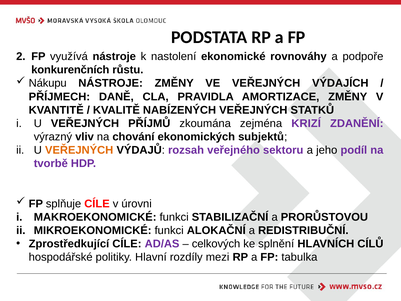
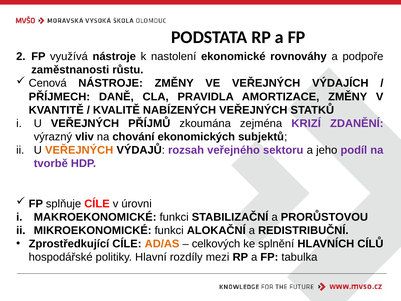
konkurenčních: konkurenčních -> zaměstnanosti (70, 70)
Nákupu: Nákupu -> Cenová (48, 83)
AD/AS colour: purple -> orange (162, 244)
